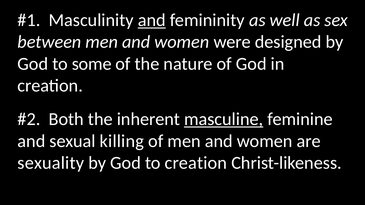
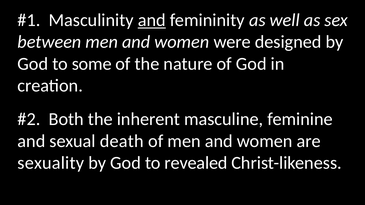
masculine underline: present -> none (224, 119)
killing: killing -> death (122, 141)
to creation: creation -> revealed (196, 163)
